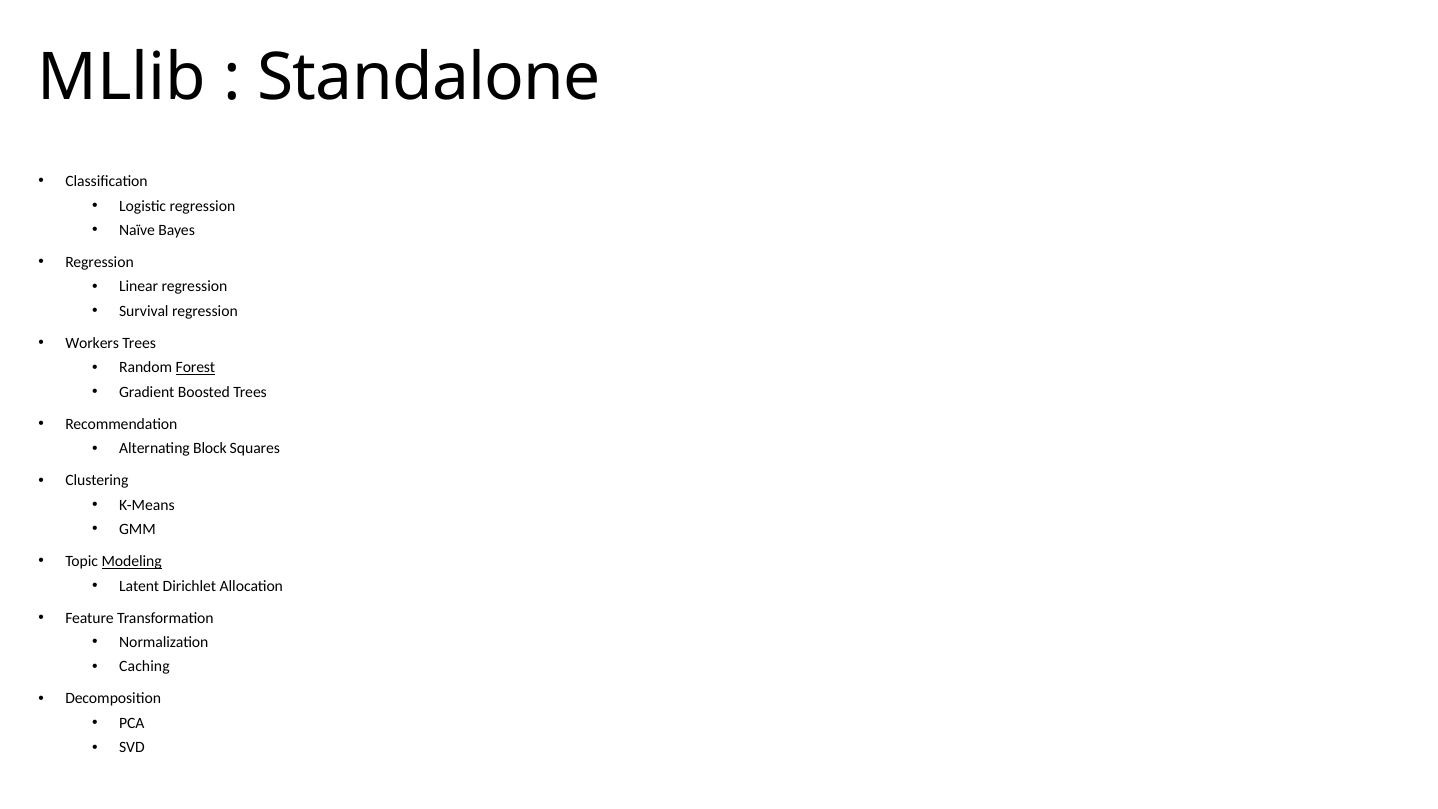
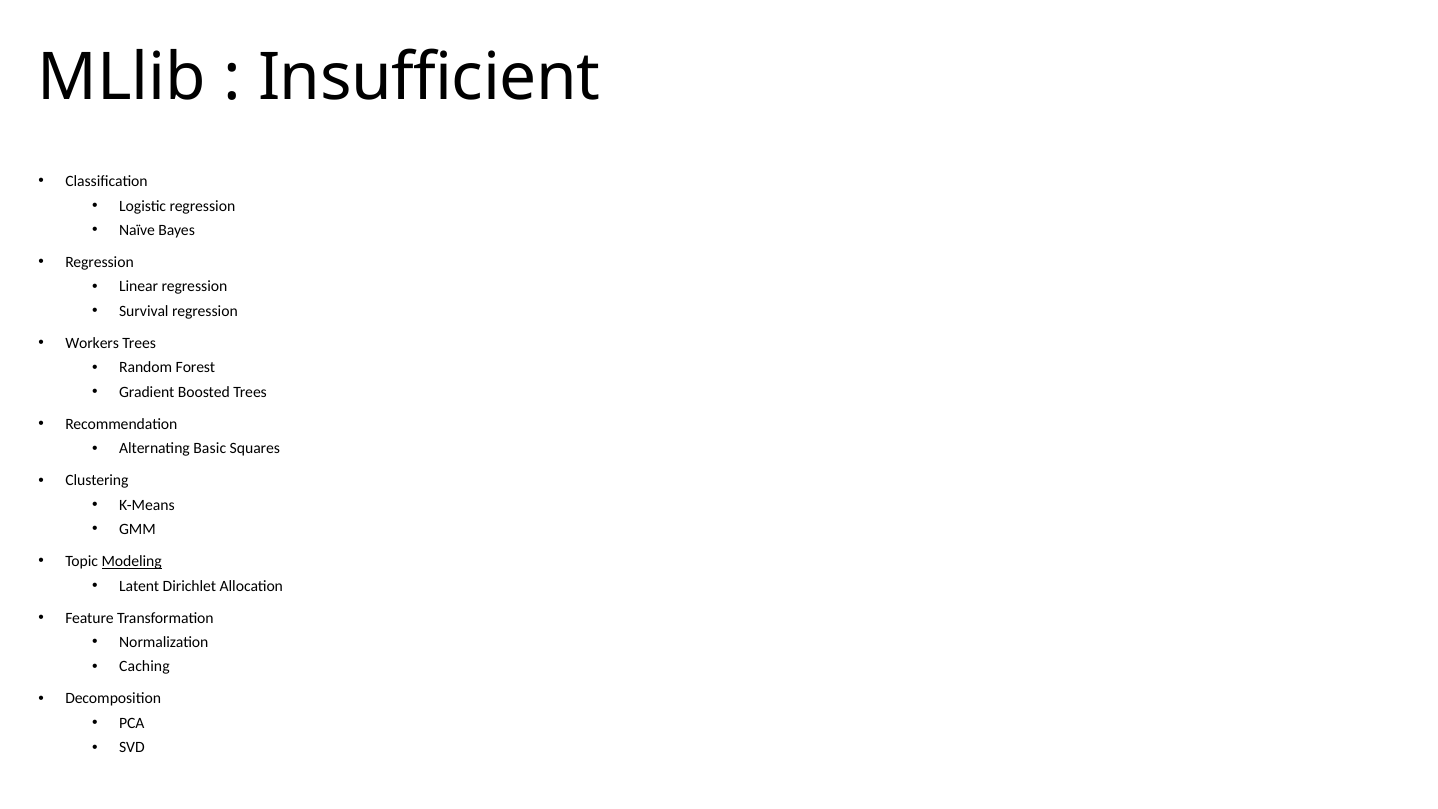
Standalone: Standalone -> Insufficient (429, 78)
Forest underline: present -> none (195, 368)
Block: Block -> Basic (210, 448)
